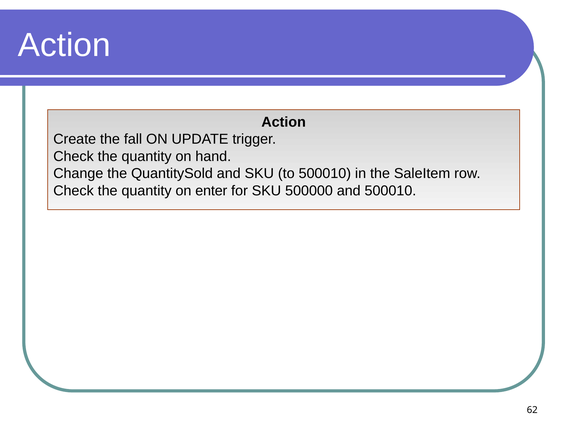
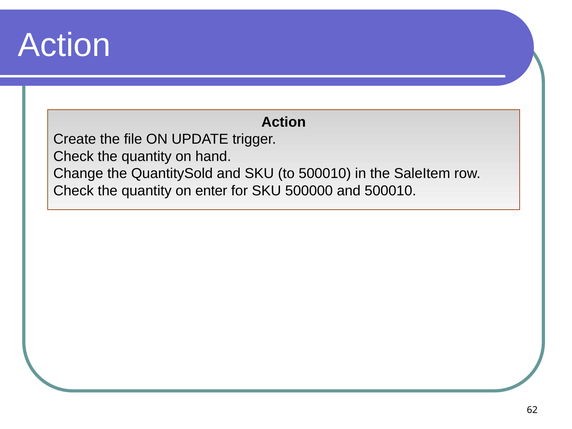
fall: fall -> file (133, 139)
